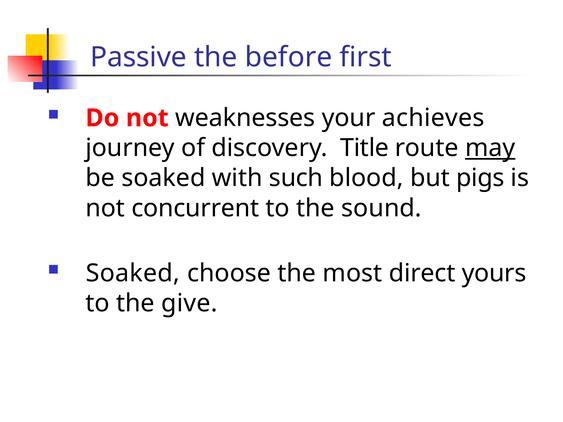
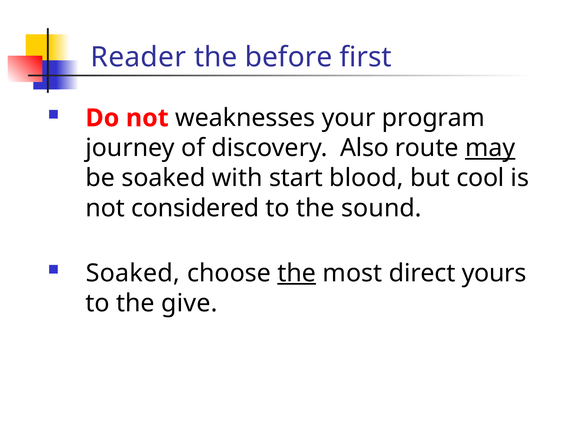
Passive: Passive -> Reader (138, 57)
achieves: achieves -> program (433, 118)
Title: Title -> Also (365, 148)
such: such -> start (296, 178)
pigs: pigs -> cool (480, 178)
concurrent: concurrent -> considered (195, 208)
the underline: none -> present (297, 273)
